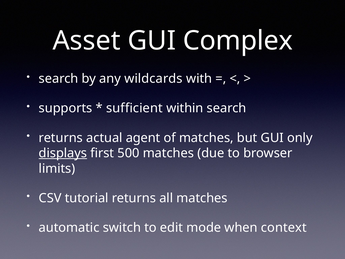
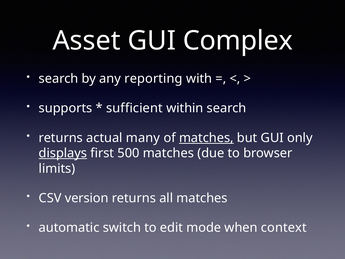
wildcards: wildcards -> reporting (153, 79)
agent: agent -> many (143, 138)
matches underline: none -> present (206, 138)
tutorial: tutorial -> version (87, 198)
